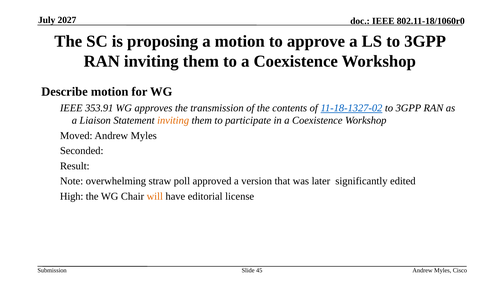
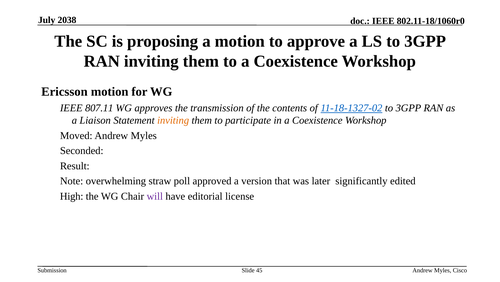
2027: 2027 -> 2038 (67, 20)
Describe: Describe -> Ericsson (64, 92)
353.91: 353.91 -> 807.11 (99, 108)
will colour: orange -> purple (155, 196)
